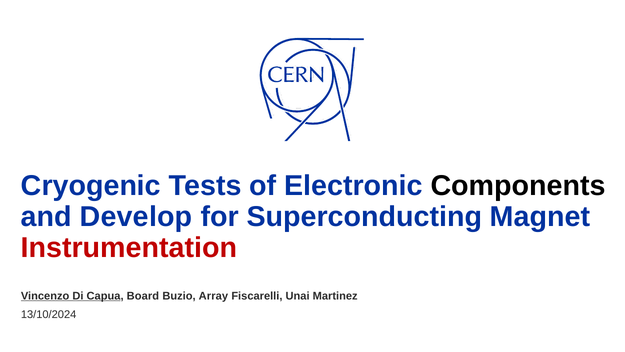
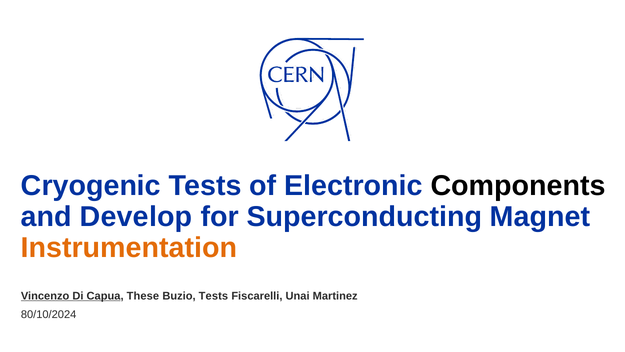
Instrumentation colour: red -> orange (129, 248)
Board: Board -> These (143, 296)
Buzio Array: Array -> Tests (213, 296)
13/10/2024: 13/10/2024 -> 80/10/2024 (49, 314)
